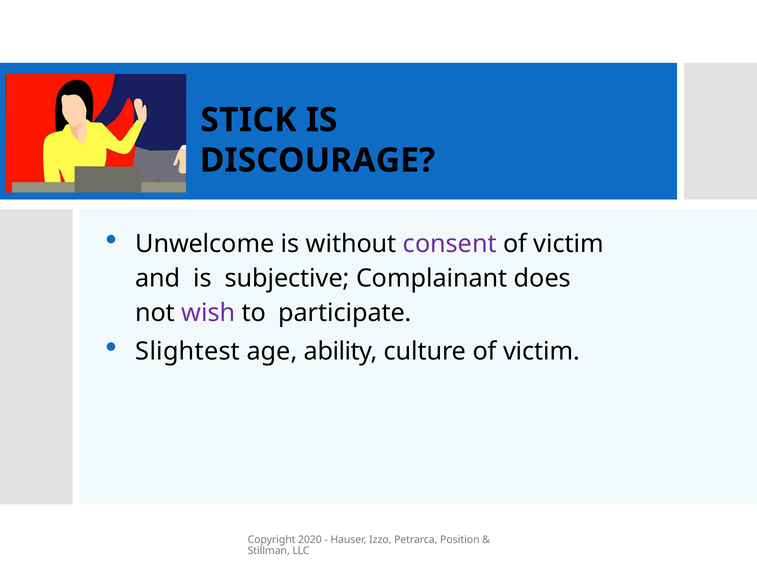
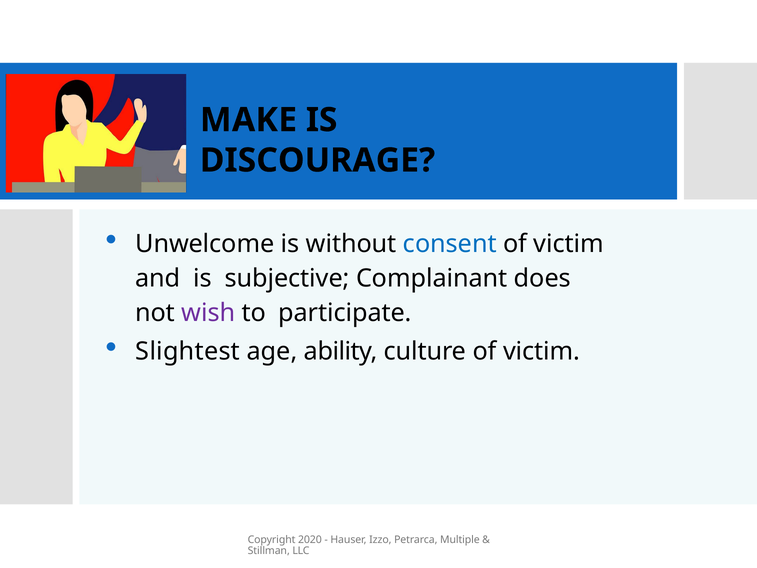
STICK: STICK -> MAKE (248, 120)
consent colour: purple -> blue (450, 244)
Position: Position -> Multiple (460, 540)
